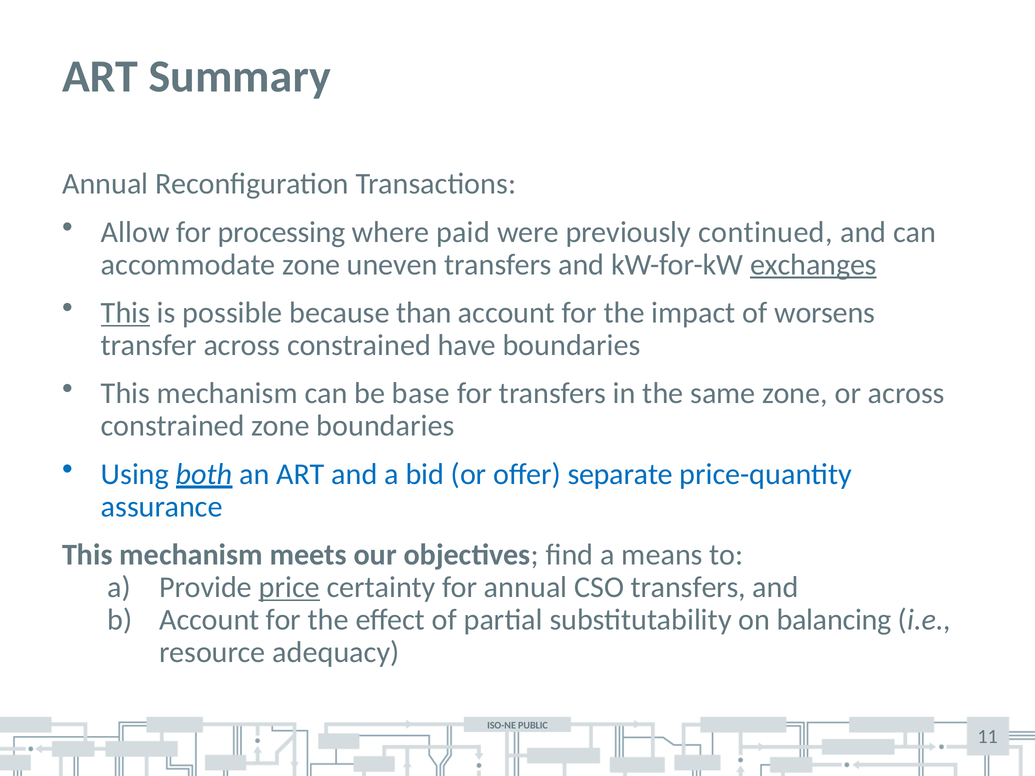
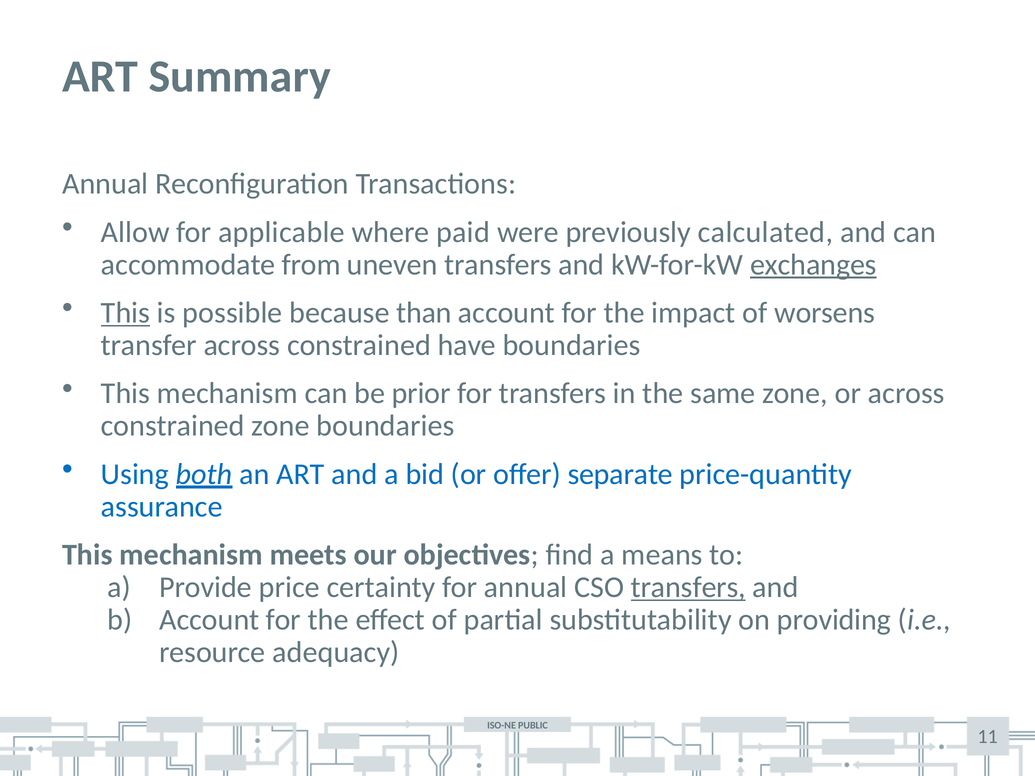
processing: processing -> applicable (281, 232)
continued: continued -> calculated (765, 232)
accommodate zone: zone -> from (311, 265)
base: base -> prior (421, 394)
price underline: present -> none (289, 587)
transfers underline: none -> present (688, 587)
balancing: balancing -> providing (834, 620)
